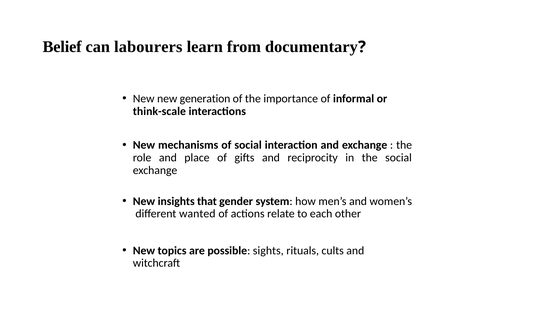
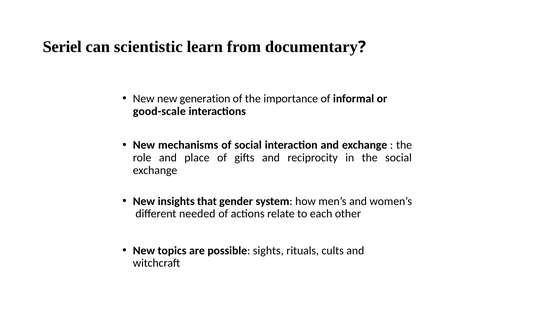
Belief: Belief -> Seriel (62, 47)
labourers: labourers -> scientistic (148, 47)
think-scale: think-scale -> good-scale (159, 111)
wanted: wanted -> needed (197, 214)
